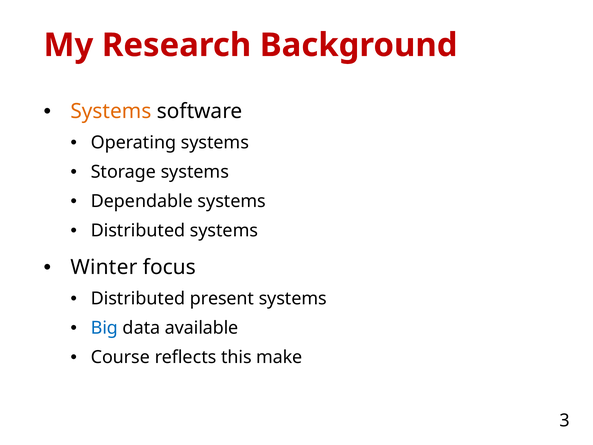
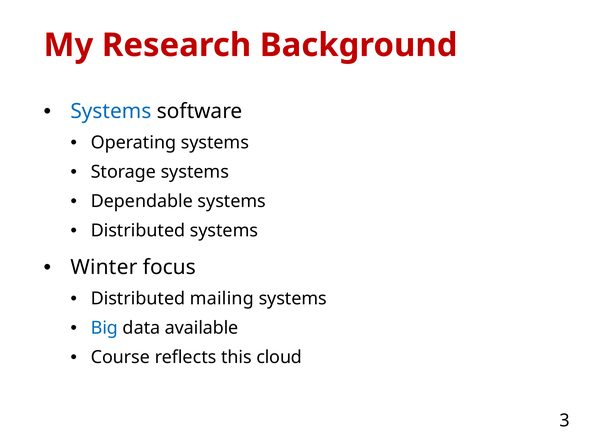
Systems colour: orange -> blue (111, 111)
present: present -> mailing (222, 298)
make: make -> cloud (279, 357)
